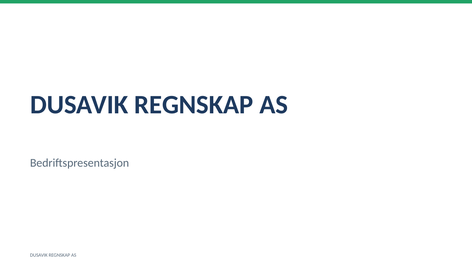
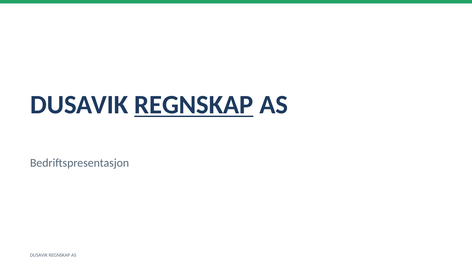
REGNSKAP underline: none -> present (194, 105)
